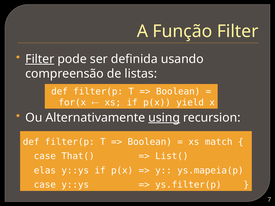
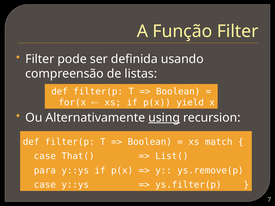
Filter underline: present -> none (40, 59)
elas: elas -> para (45, 171)
ys.mapeia(p: ys.mapeia(p -> ys.remove(p (210, 171)
